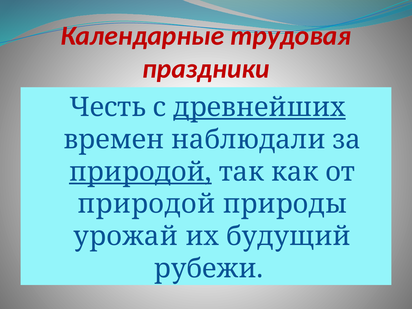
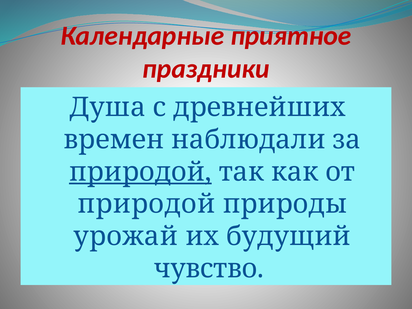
трудовая: трудовая -> приятное (291, 36)
Честь: Честь -> Душа (108, 107)
древнейших underline: present -> none (259, 107)
рубежи: рубежи -> чувство (209, 269)
